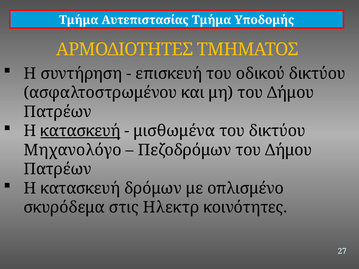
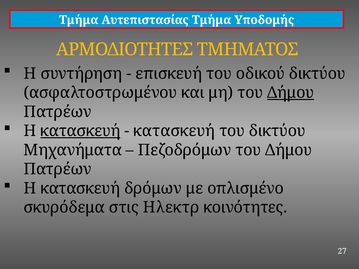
Δήμου underline: none -> present (291, 93)
μισθωμένα: μισθωμένα -> κατασκευή (174, 131)
Μηχανολόγο: Μηχανολόγο -> Μηχανήματα (73, 150)
